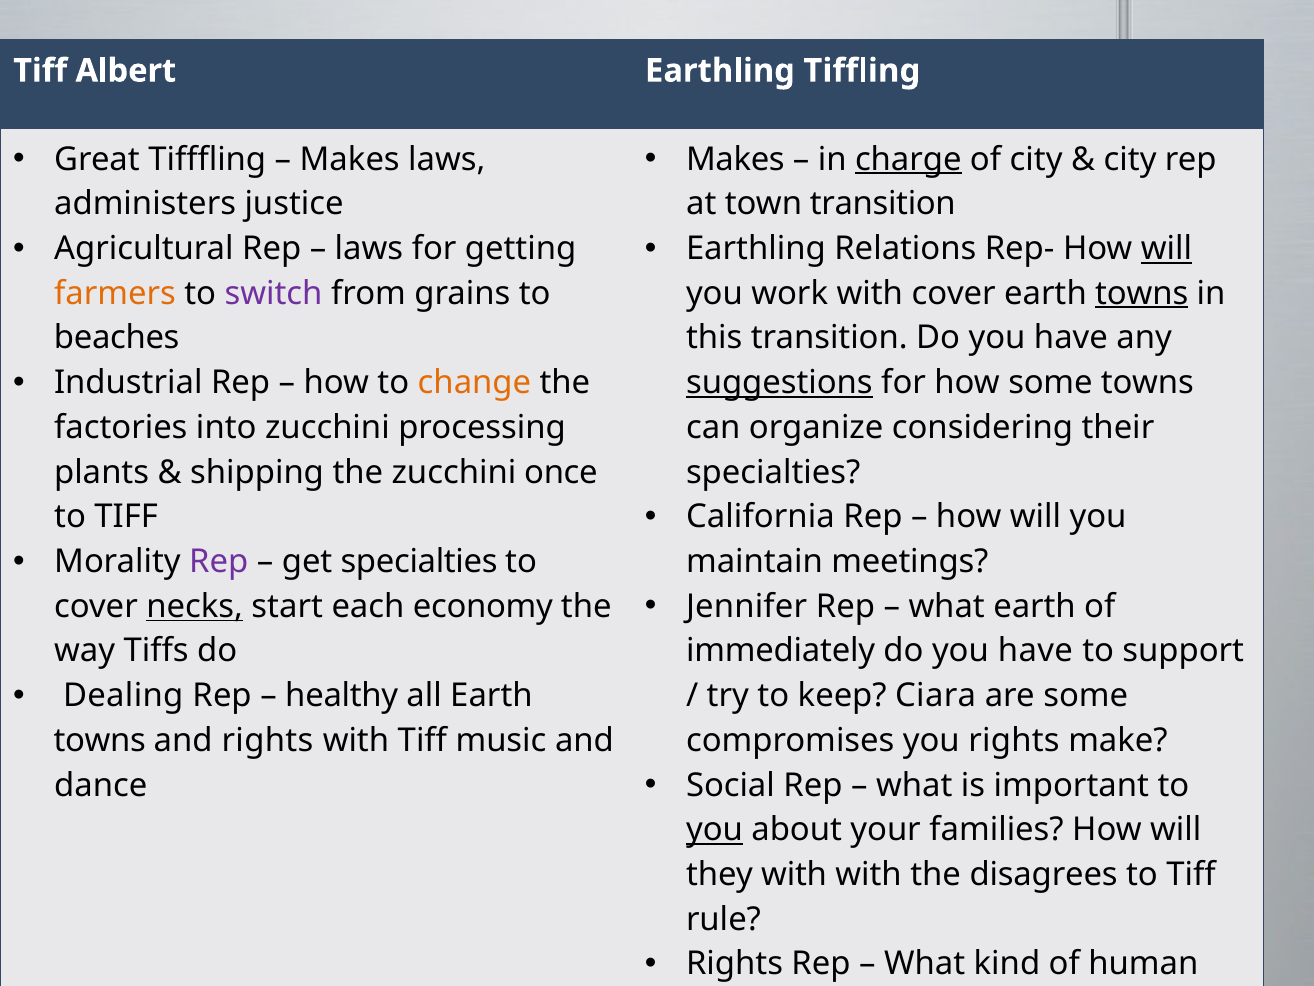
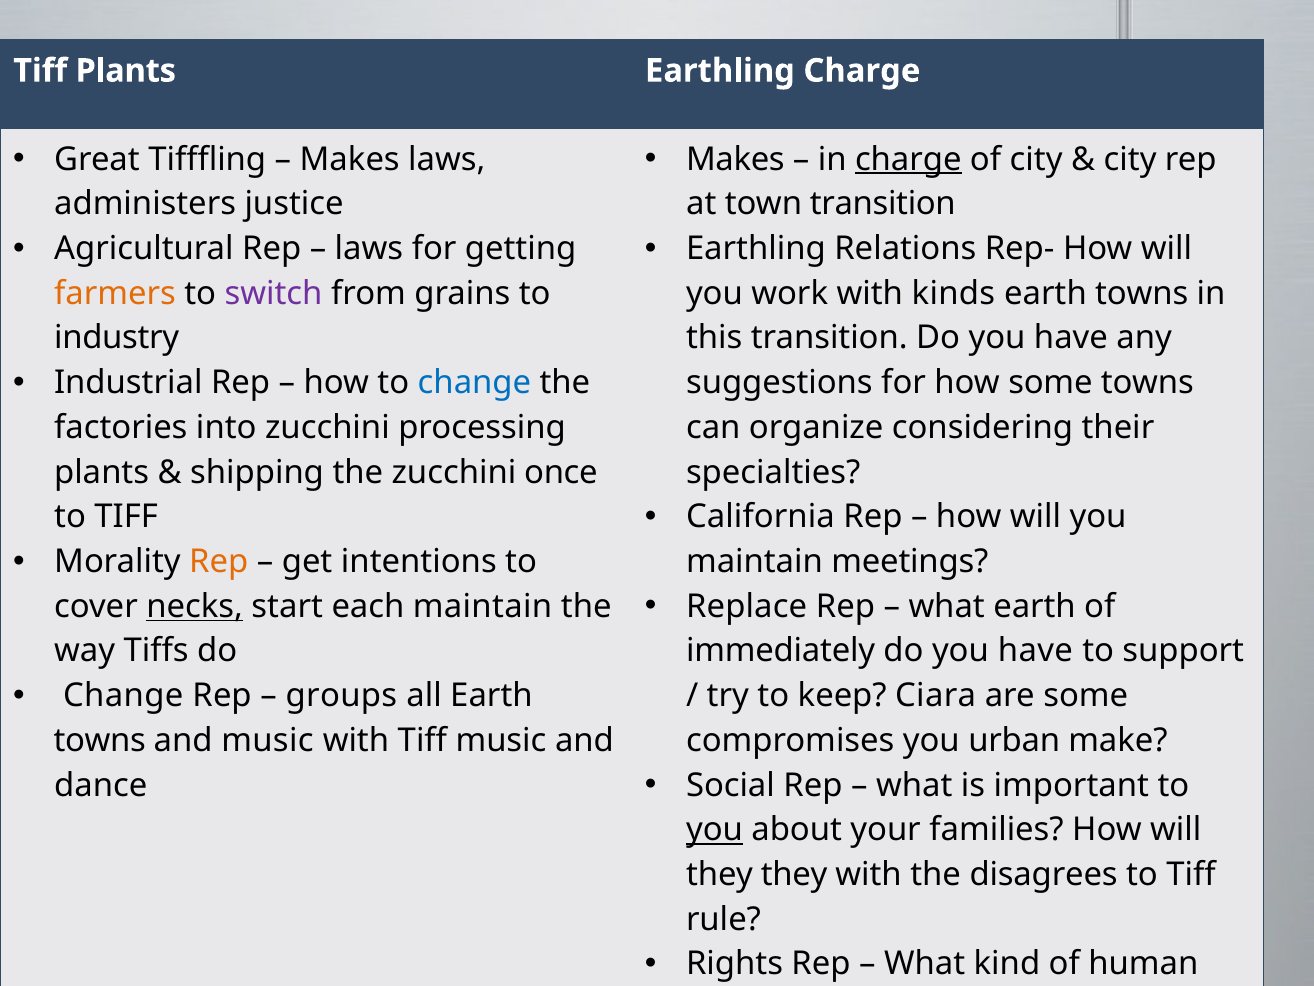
Tiff Albert: Albert -> Plants (126, 71)
Earthling Tiffling: Tiffling -> Charge (862, 71)
will underline: present -> none (1167, 248)
with cover: cover -> kinds (953, 293)
towns underline: present -> none (1142, 293)
beaches: beaches -> industry (117, 338)
change colour: orange -> blue (474, 383)
suggestions underline: present -> none (779, 383)
Rep colour: purple -> orange (219, 561)
get specialties: specialties -> intentions (419, 561)
Jennifer: Jennifer -> Replace (747, 606)
each economy: economy -> maintain (483, 606)
Dealing: Dealing -> Change (123, 695)
healthy: healthy -> groups (341, 695)
and rights: rights -> music (267, 740)
you rights: rights -> urban (1014, 740)
they with: with -> they (794, 874)
